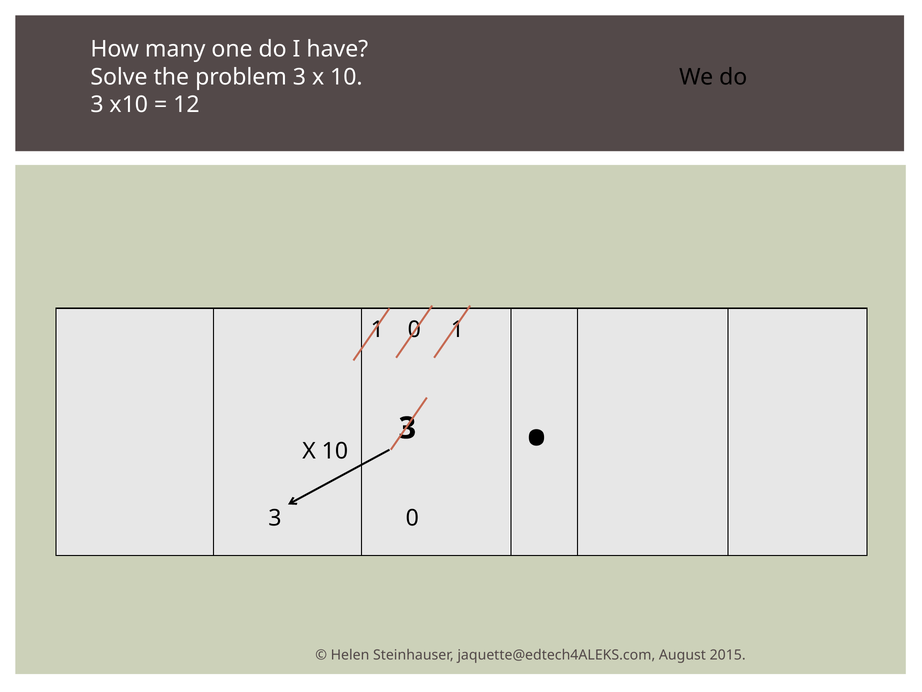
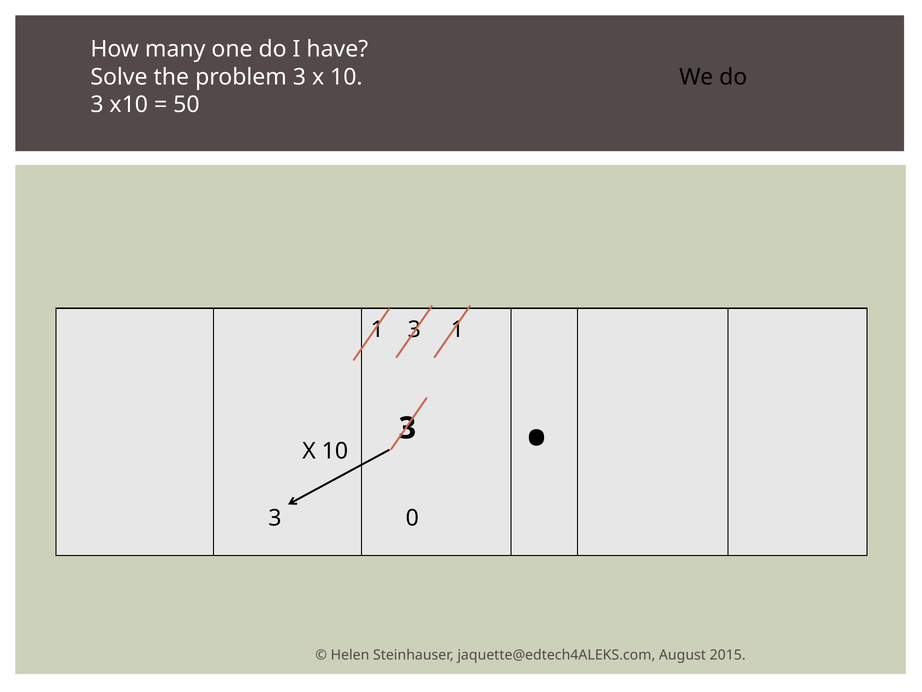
12: 12 -> 50 (186, 105)
1 0: 0 -> 3 (414, 330)
